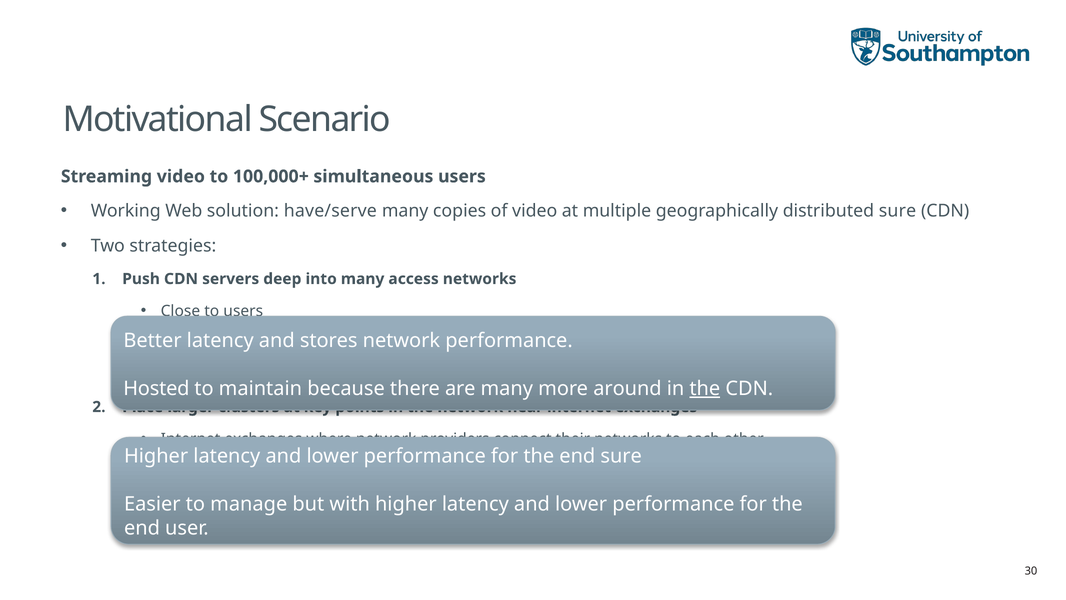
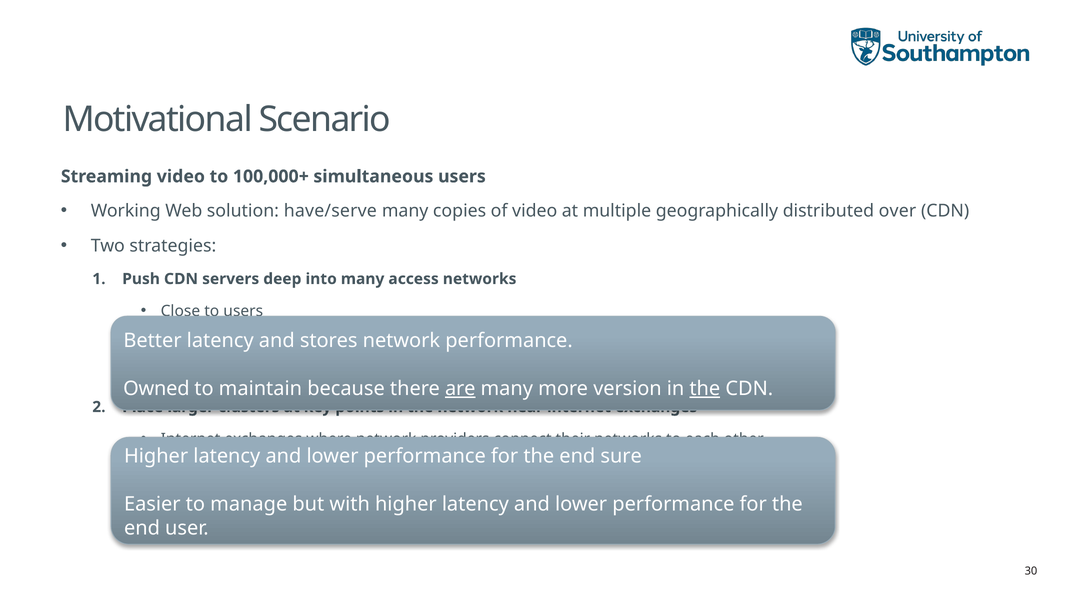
distributed sure: sure -> over (897, 211)
Hosted: Hosted -> Owned (156, 388)
are underline: none -> present (460, 388)
around: around -> version (627, 388)
